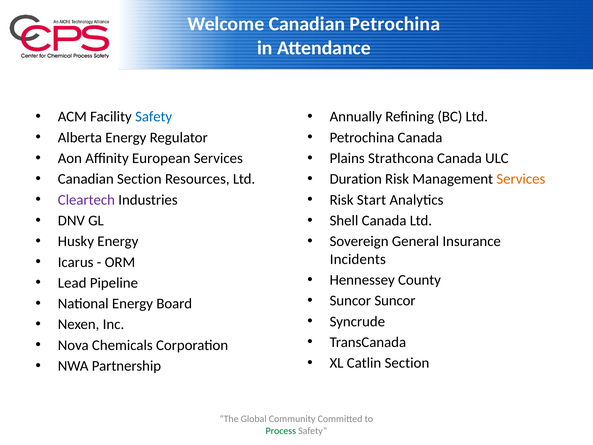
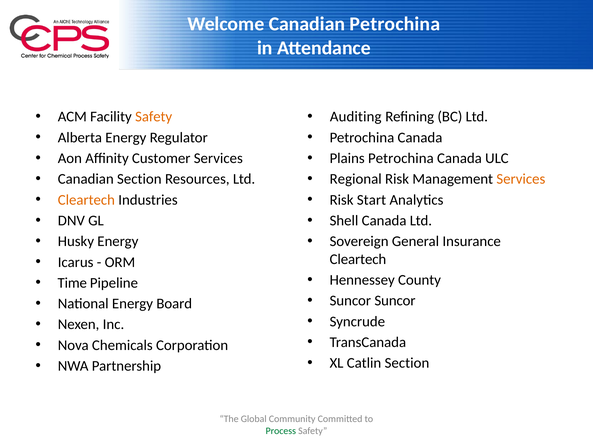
Safety colour: blue -> orange (154, 117)
Annually: Annually -> Auditing (356, 117)
European: European -> Customer (161, 158)
Plains Strathcona: Strathcona -> Petrochina (401, 158)
Duration: Duration -> Regional (356, 179)
Cleartech colour: purple -> orange (86, 200)
Incidents: Incidents -> Cleartech (358, 259)
Lead: Lead -> Time (72, 283)
